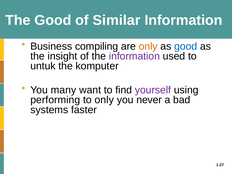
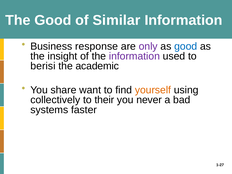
compiling: compiling -> response (97, 46)
only colour: orange -> purple (148, 46)
untuk: untuk -> berisi (43, 66)
komputer: komputer -> academic (97, 66)
many: many -> share (64, 90)
yourself colour: purple -> orange (153, 90)
performing: performing -> collectively (55, 100)
to only: only -> their (104, 100)
